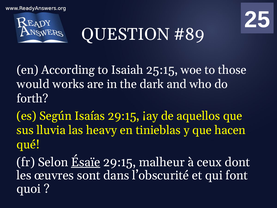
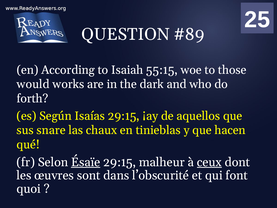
25:15: 25:15 -> 55:15 (162, 70)
lluvia: lluvia -> snare (51, 130)
heavy: heavy -> chaux (102, 130)
ceux underline: none -> present (209, 162)
